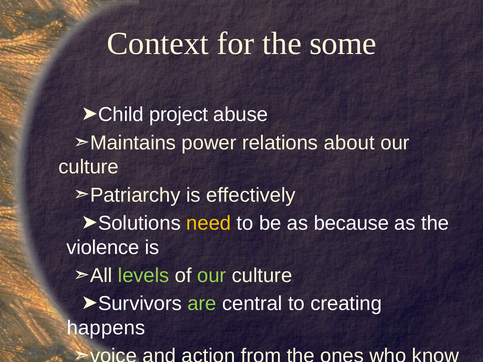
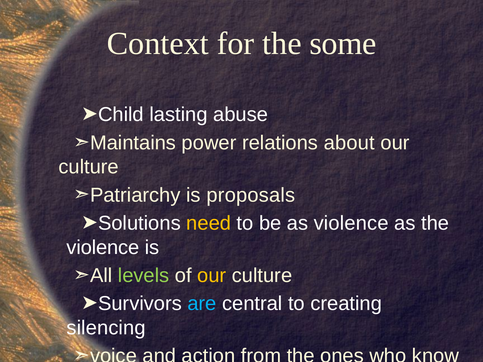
project: project -> lasting (179, 115)
effectively: effectively -> proposals (251, 195)
as because: because -> violence (351, 223)
our colour: light green -> yellow (212, 276)
are colour: light green -> light blue (202, 304)
happens: happens -> silencing (106, 328)
